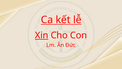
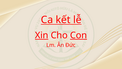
Con underline: none -> present (79, 35)
